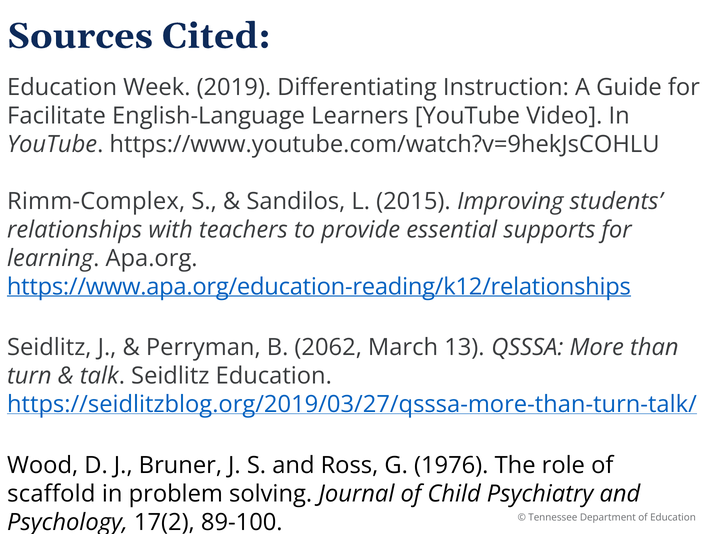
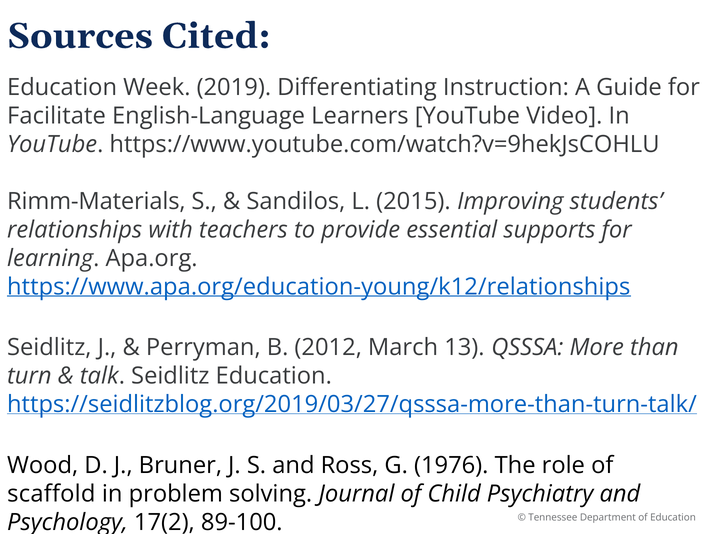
Rimm-Complex: Rimm-Complex -> Rimm-Materials (96, 201)
https://www.apa.org/education-reading/k12/relationships: https://www.apa.org/education-reading/k12/relationships -> https://www.apa.org/education-young/k12/relationships (319, 287)
2062: 2062 -> 2012 (328, 348)
